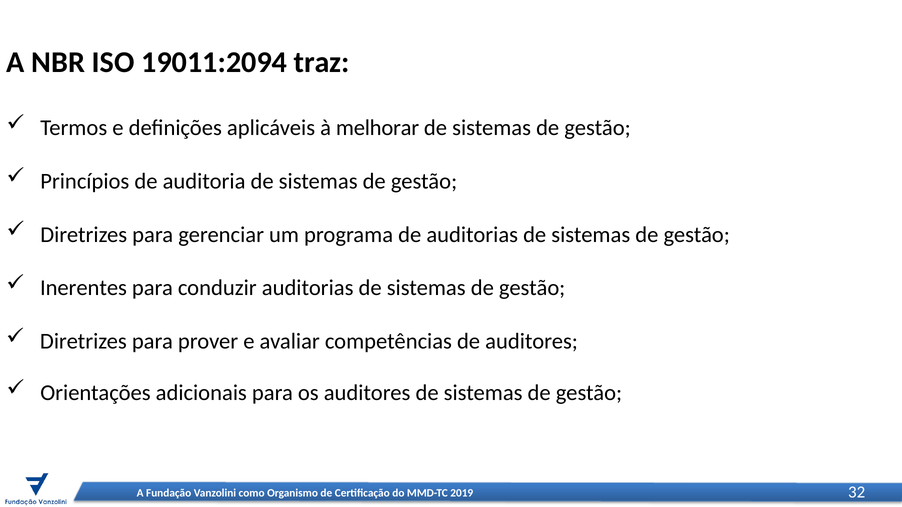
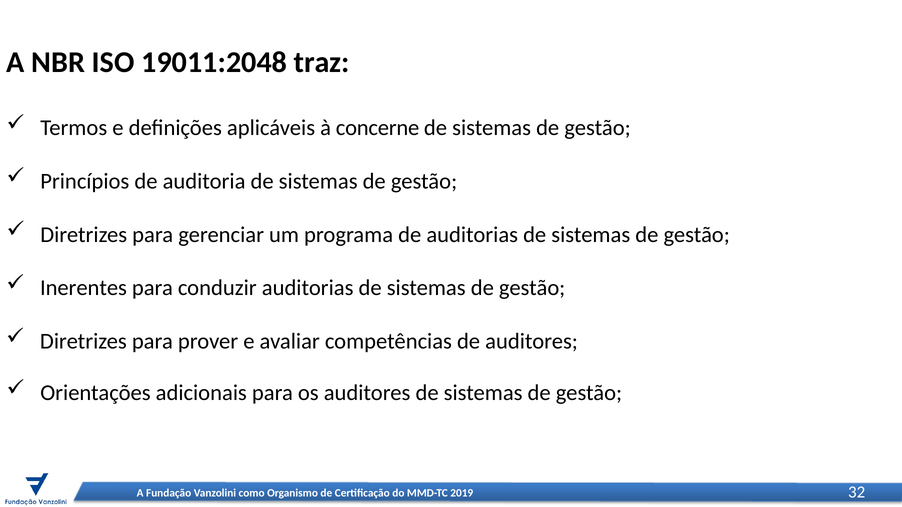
19011:2094: 19011:2094 -> 19011:2048 (214, 62)
melhorar: melhorar -> concerne (378, 128)
